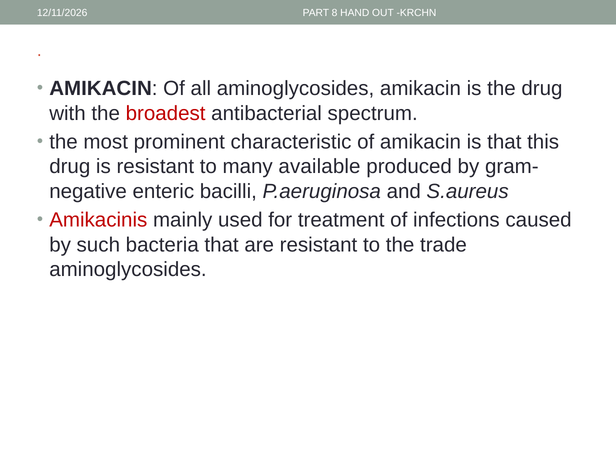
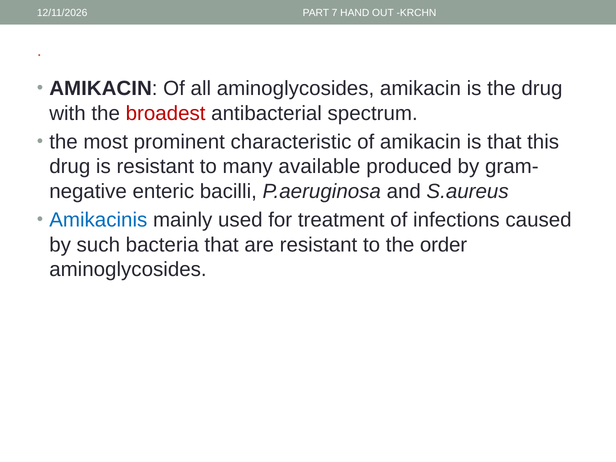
8: 8 -> 7 (335, 13)
Amikacinis colour: red -> blue (98, 220)
trade: trade -> order (444, 245)
